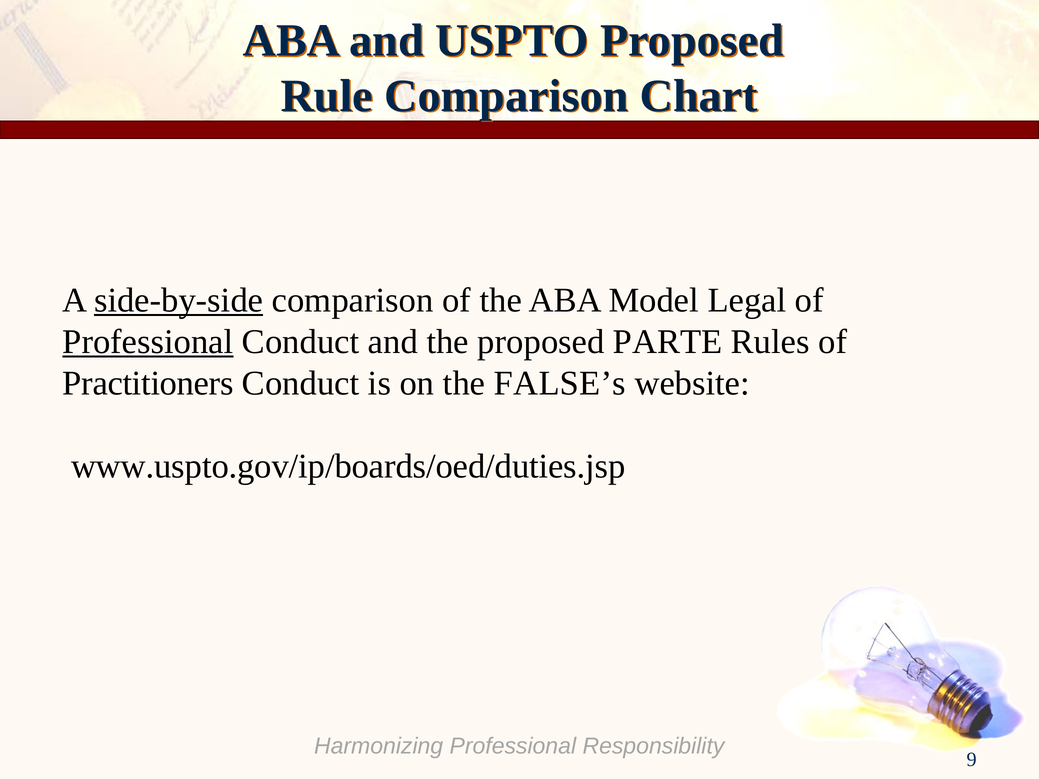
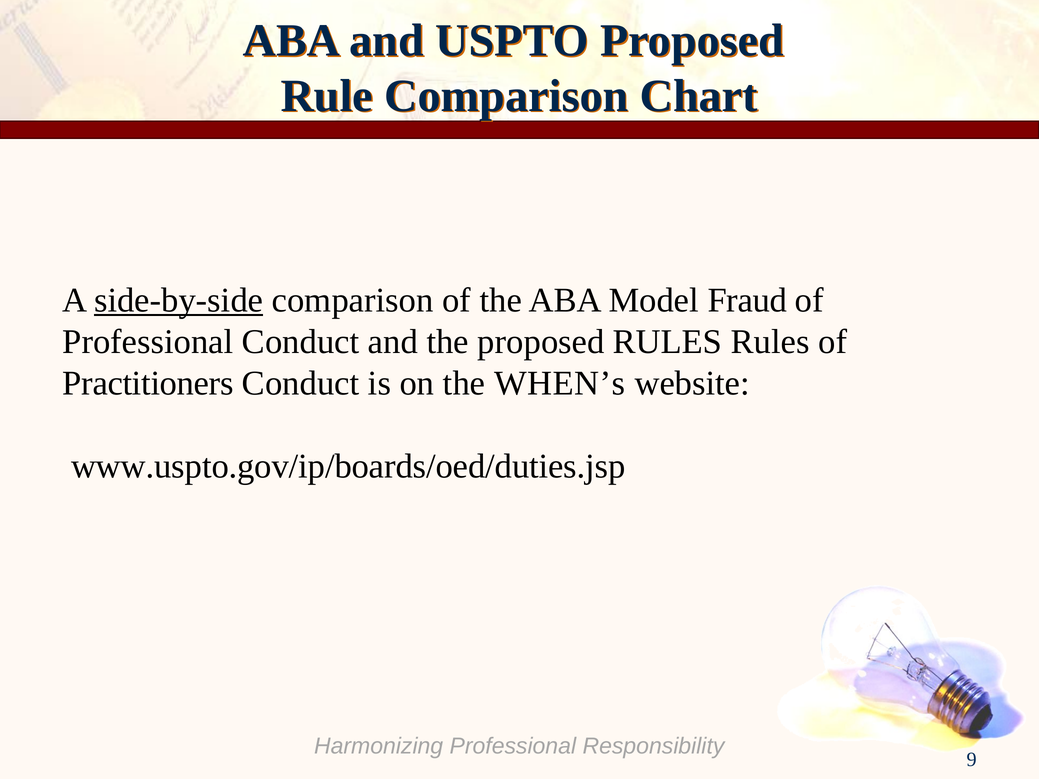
Legal: Legal -> Fraud (747, 300)
Professional underline: present -> none (148, 342)
proposed PARTE: PARTE -> RULES (668, 342)
FALSE’s: FALSE’s -> WHEN’s (560, 383)
